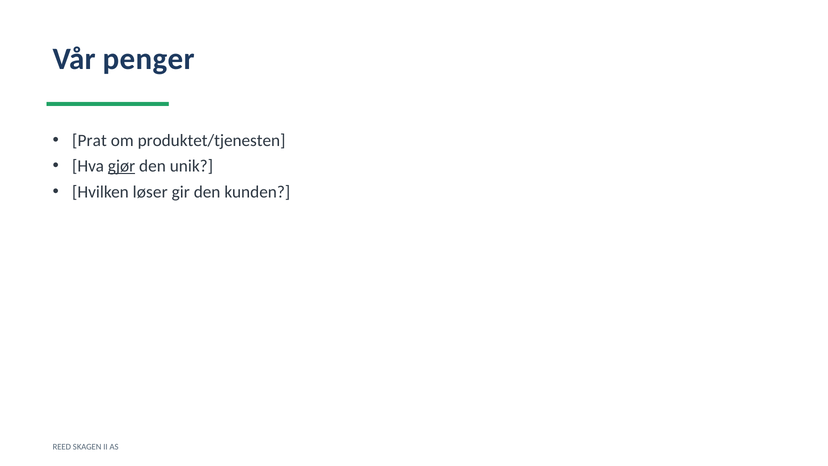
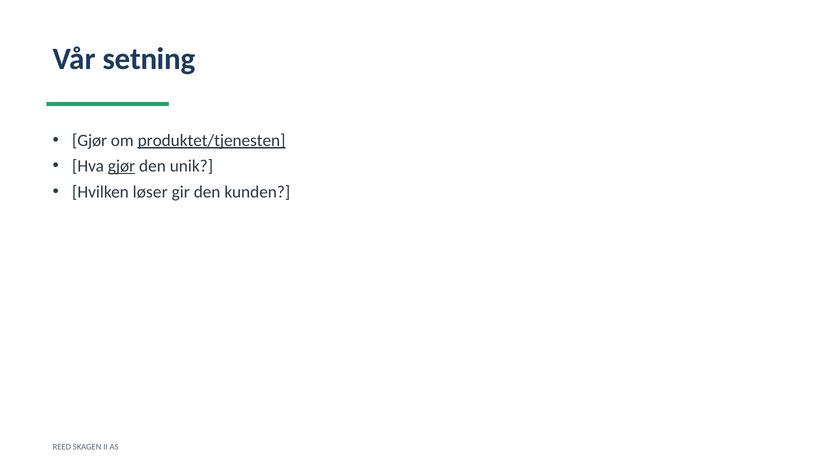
penger: penger -> setning (149, 59)
Prat: Prat -> Gjør (90, 140)
produktet/tjenesten underline: none -> present (212, 140)
